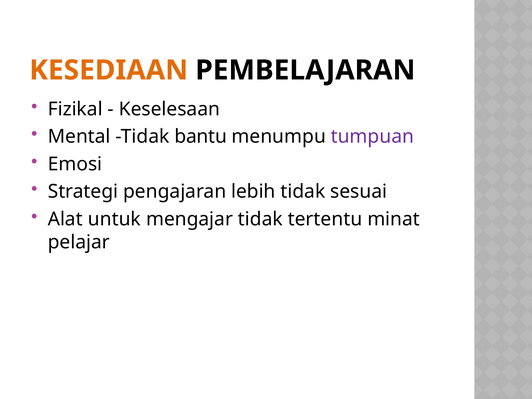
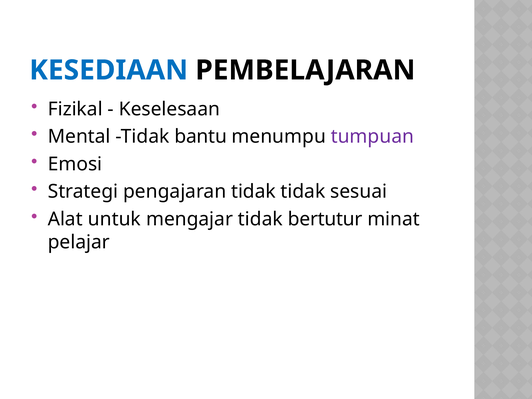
KESEDIAAN colour: orange -> blue (109, 70)
pengajaran lebih: lebih -> tidak (253, 192)
tertentu: tertentu -> bertutur (325, 219)
